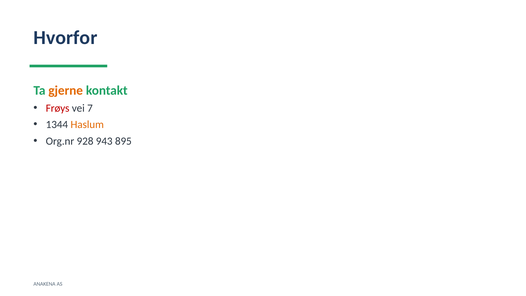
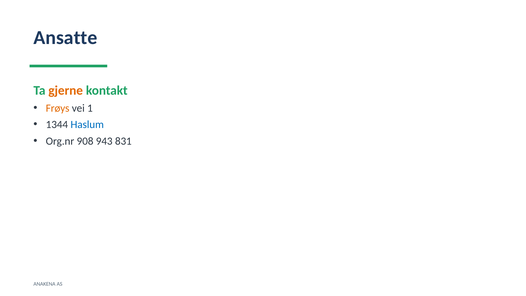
Hvorfor: Hvorfor -> Ansatte (65, 38)
Frøys colour: red -> orange (58, 108)
7: 7 -> 1 (90, 108)
Haslum colour: orange -> blue (87, 125)
928: 928 -> 908 (85, 141)
895: 895 -> 831 (123, 141)
